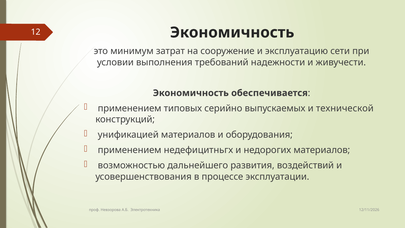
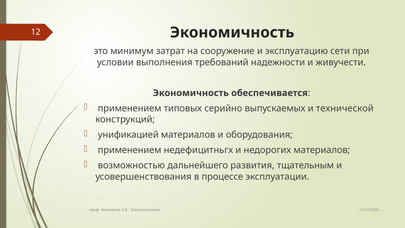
воздействий: воздействий -> тщательным (305, 165)
